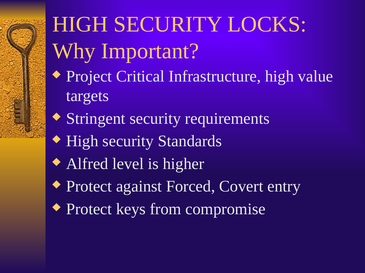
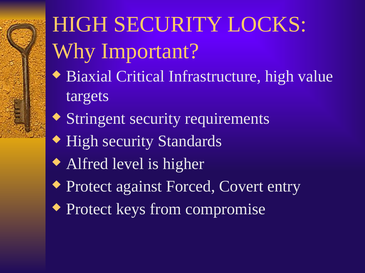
Project: Project -> Biaxial (89, 77)
